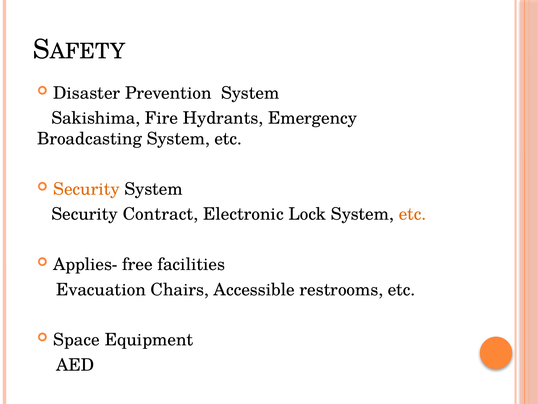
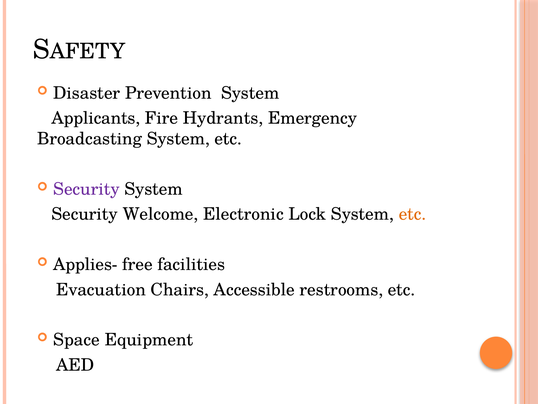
Sakishima: Sakishima -> Applicants (96, 118)
Security colour: orange -> purple (86, 189)
Contract: Contract -> Welcome (161, 214)
